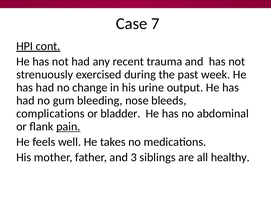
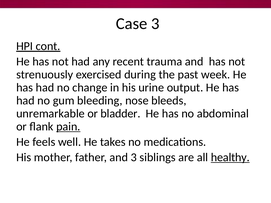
Case 7: 7 -> 3 (155, 24)
complications: complications -> unremarkable (50, 114)
healthy underline: none -> present (230, 158)
